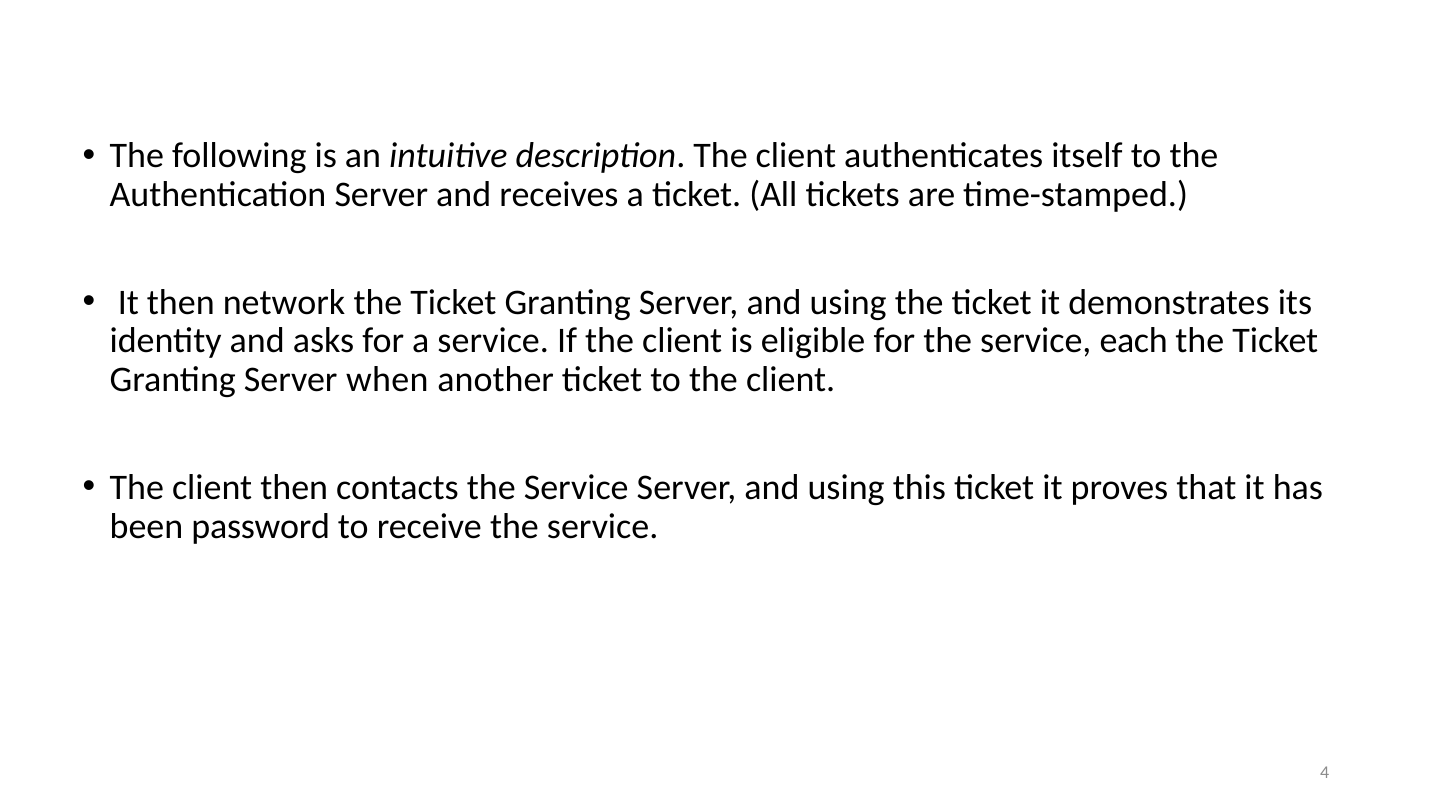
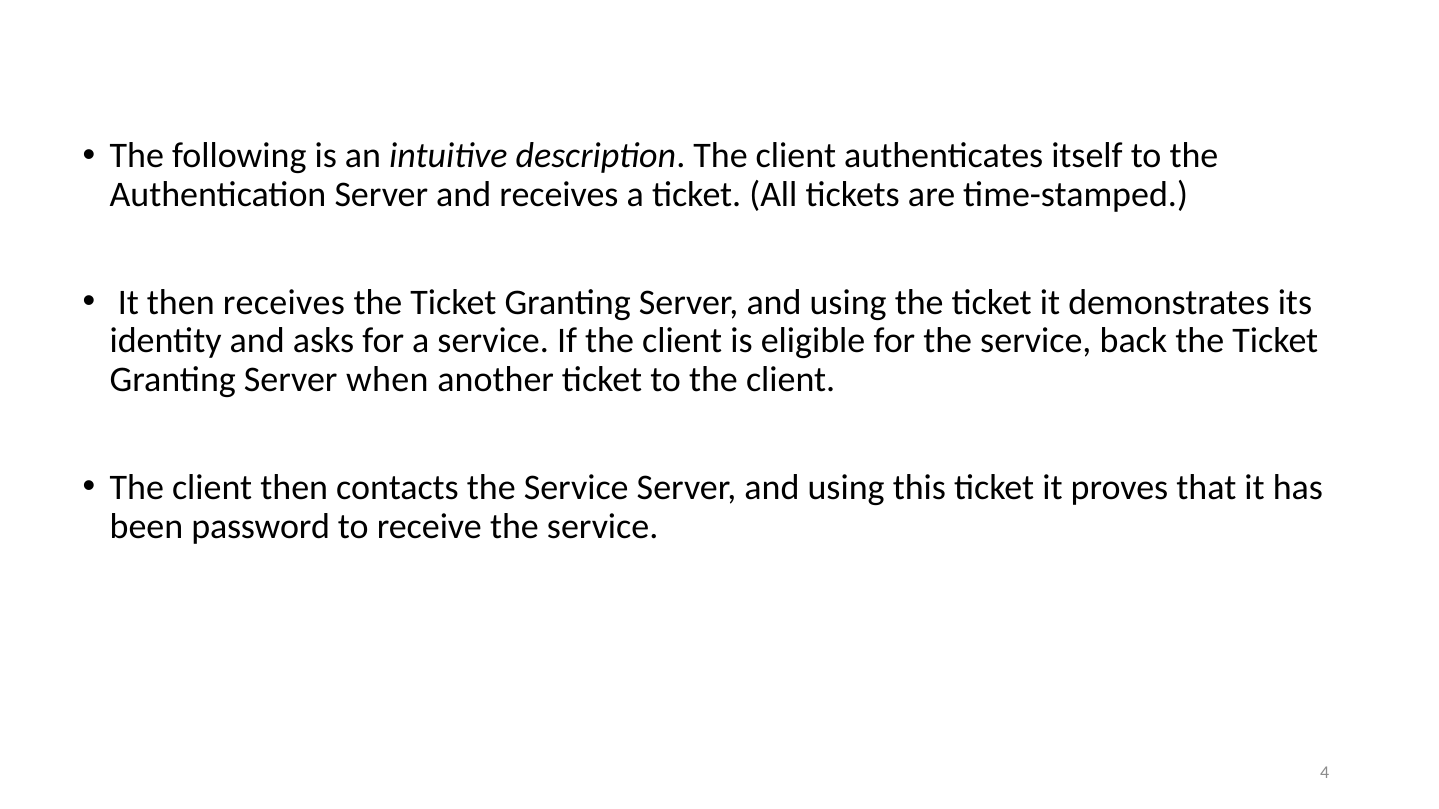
then network: network -> receives (284, 302)
each: each -> back (1133, 341)
